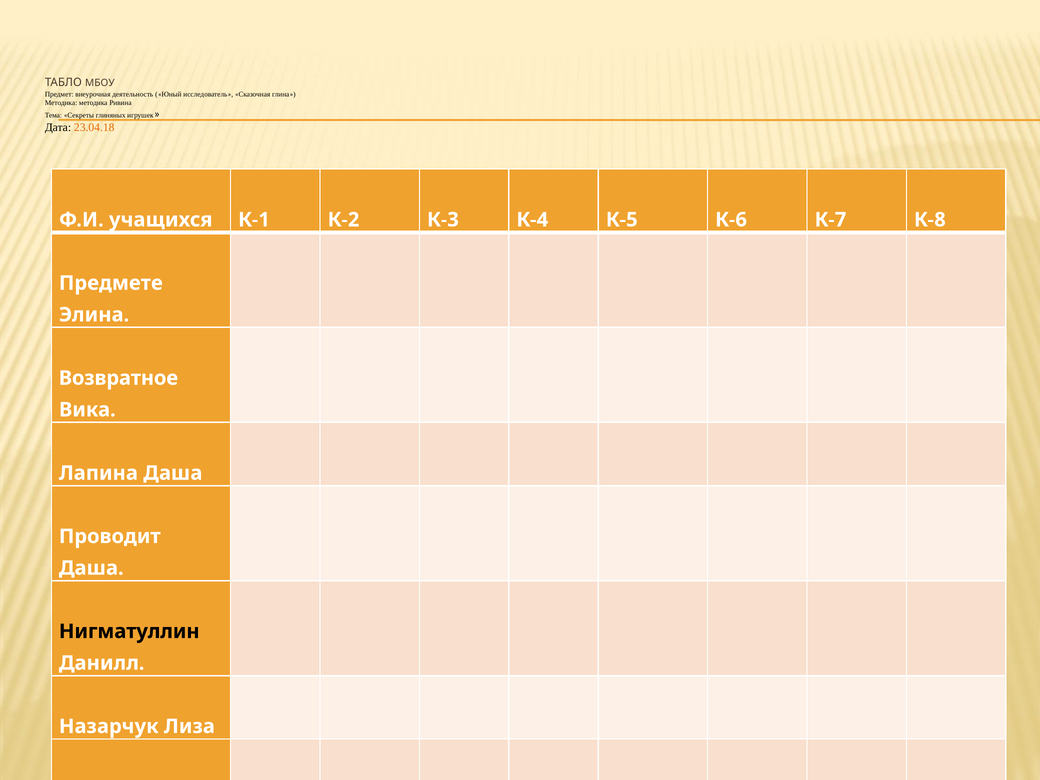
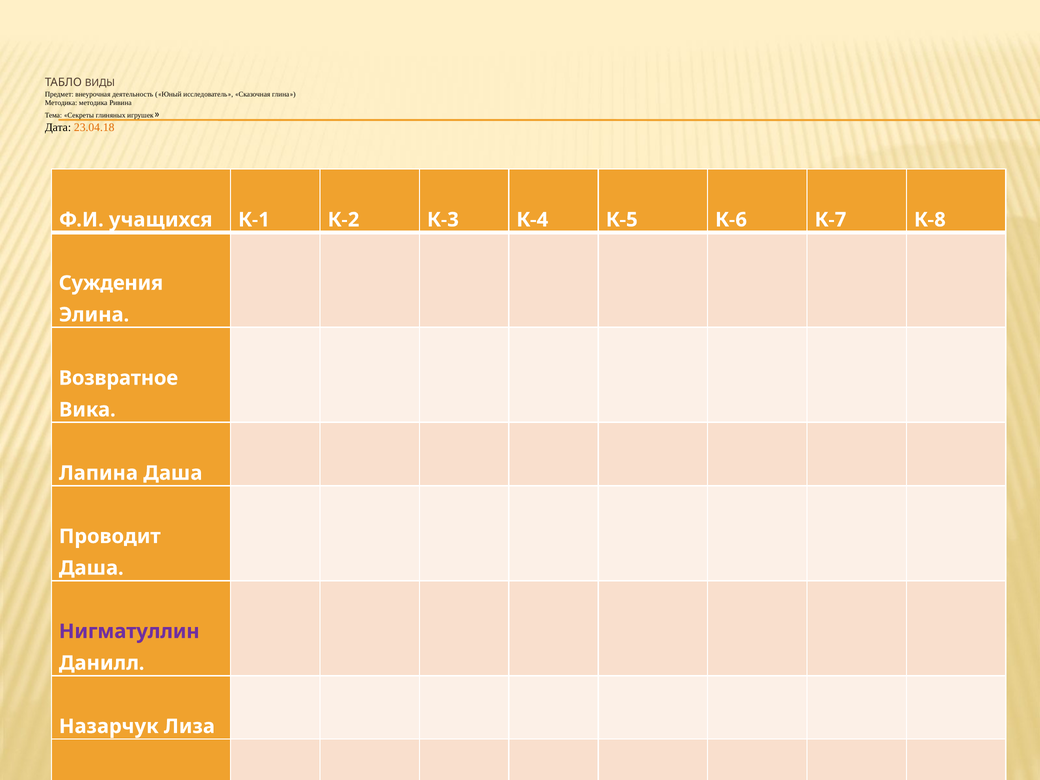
МБОУ: МБОУ -> ВИДЫ (100, 83)
Предмете: Предмете -> Суждения (111, 283)
Нигматуллин colour: black -> purple (129, 631)
